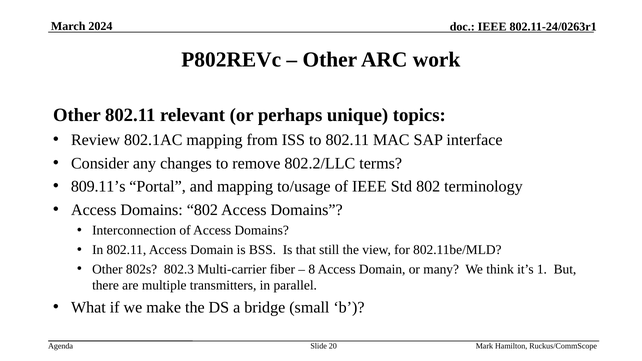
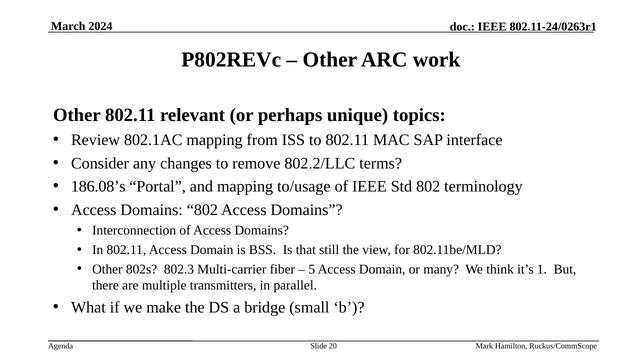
809.11’s: 809.11’s -> 186.08’s (98, 187)
8: 8 -> 5 (312, 269)
